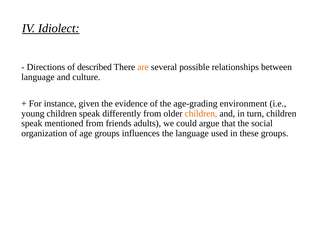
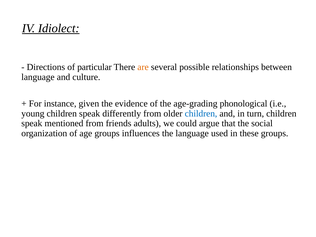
described: described -> particular (94, 67)
environment: environment -> phonological (244, 104)
children colour: orange -> blue (201, 113)
